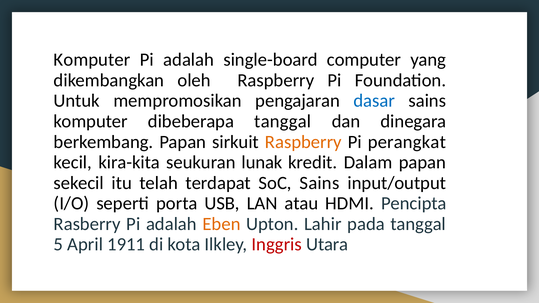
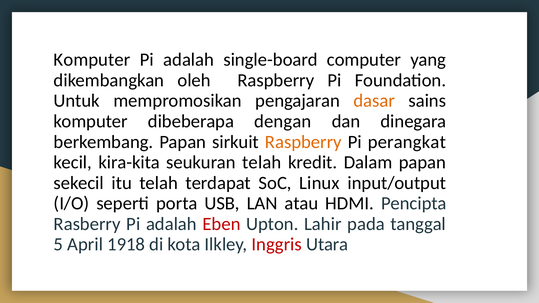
dasar colour: blue -> orange (374, 101)
dibeberapa tanggal: tanggal -> dengan (283, 121)
seukuran lunak: lunak -> telah (262, 162)
SoC Sains: Sains -> Linux (319, 183)
Eben colour: orange -> red (221, 224)
1911: 1911 -> 1918 (126, 245)
